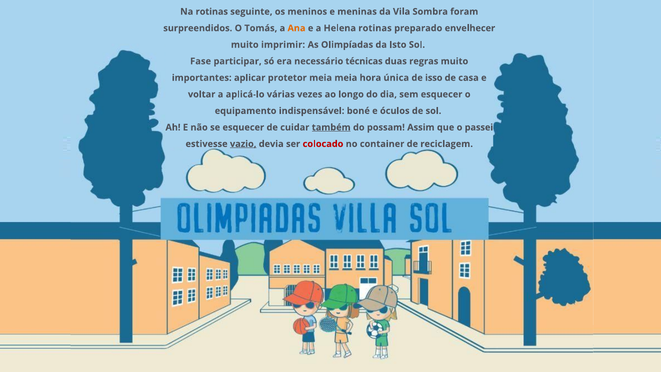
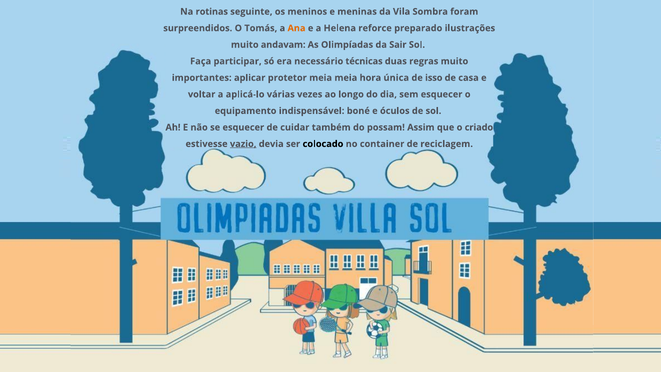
Helena rotinas: rotinas -> reforce (375, 28)
envelhecer: envelhecer -> ilustrações (470, 28)
imprimir: imprimir -> andavam (283, 45)
Isto: Isto -> Sair (398, 45)
Fase: Fase -> Faça (201, 61)
também underline: present -> none (331, 127)
passei: passei -> criado (479, 127)
colocado colour: red -> black (323, 144)
